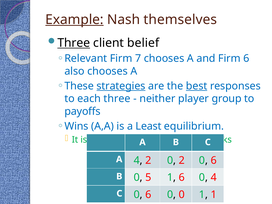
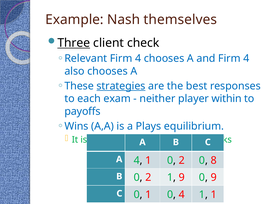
Example underline: present -> none (75, 20)
belief: belief -> check (143, 43)
7: 7 -> 4 (138, 58)
and Firm 6: 6 -> 4 (246, 58)
best underline: present -> none (197, 86)
each three: three -> exam (117, 99)
group: group -> within (227, 99)
Least: Least -> Plays (148, 126)
A 4 2: 2 -> 1 (148, 160)
2 0 6: 6 -> 8 (214, 160)
B 0 5: 5 -> 2 (148, 177)
1 6: 6 -> 9 (182, 177)
0 4: 4 -> 9 (214, 177)
C 0 6: 6 -> 1 (148, 195)
0 0: 0 -> 4 (182, 195)
